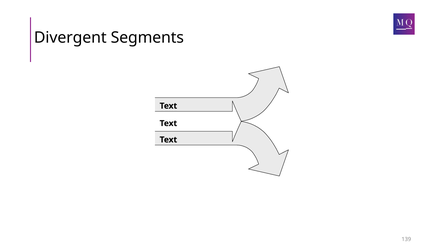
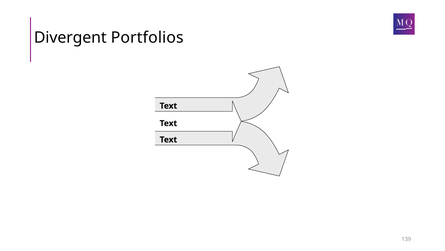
Segments: Segments -> Portfolios (147, 37)
